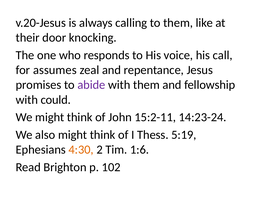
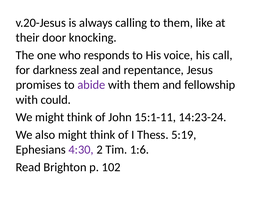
assumes: assumes -> darkness (55, 70)
15:2-11: 15:2-11 -> 15:1-11 (155, 117)
4:30 colour: orange -> purple (81, 149)
